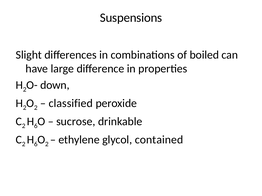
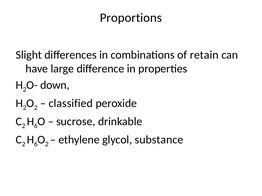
Suspensions: Suspensions -> Proportions (131, 18)
boiled: boiled -> retain (204, 55)
contained: contained -> substance (159, 140)
